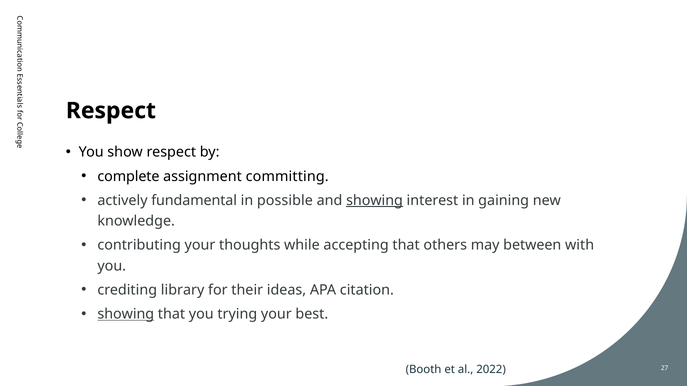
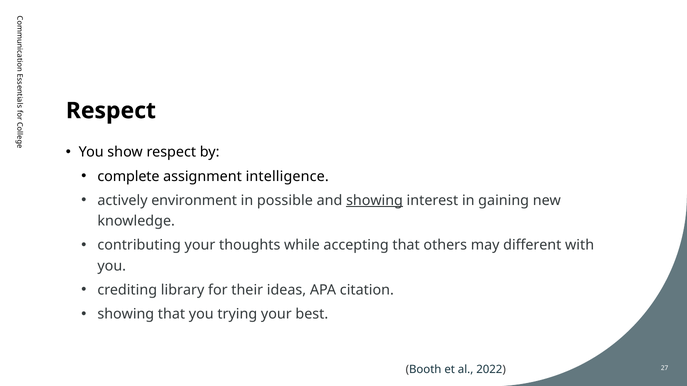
committing: committing -> intelligence (287, 177)
fundamental: fundamental -> environment (194, 201)
between: between -> different (532, 246)
showing underline: present -> none (126, 315)
